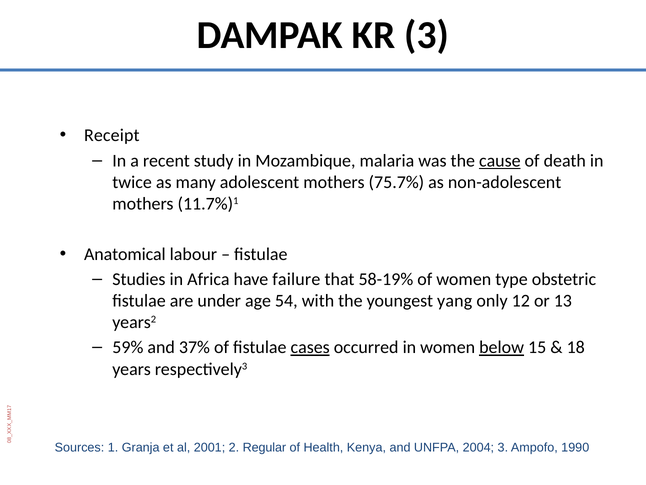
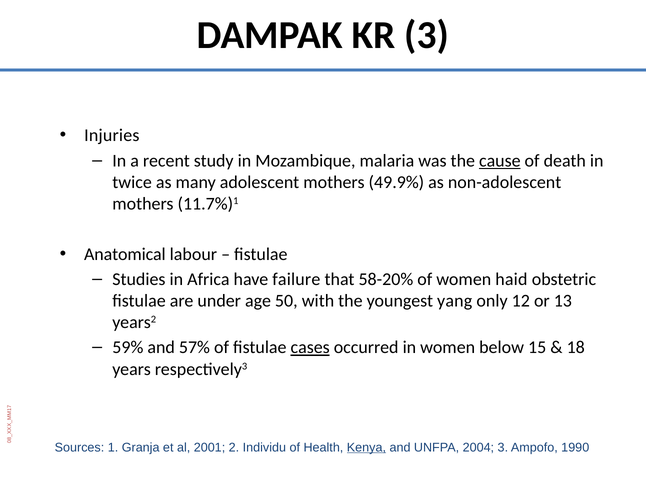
Receipt: Receipt -> Injuries (112, 135)
75.7%: 75.7% -> 49.9% (396, 182)
58-19%: 58-19% -> 58-20% (386, 279)
type: type -> haid (511, 279)
54: 54 -> 50 (286, 301)
37%: 37% -> 57% (194, 347)
below underline: present -> none (502, 347)
Regular: Regular -> Individu (264, 447)
Kenya underline: none -> present (366, 447)
